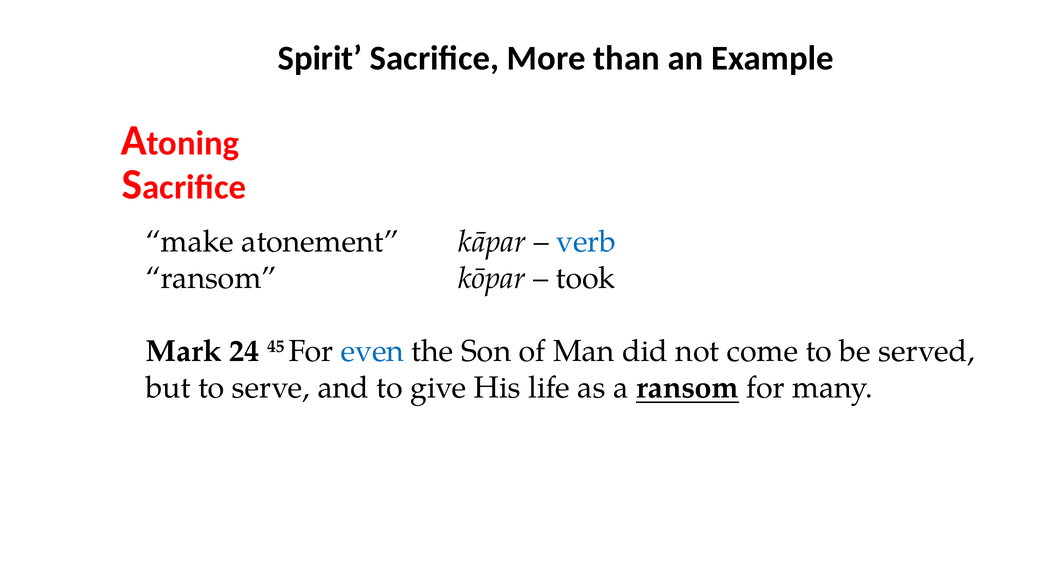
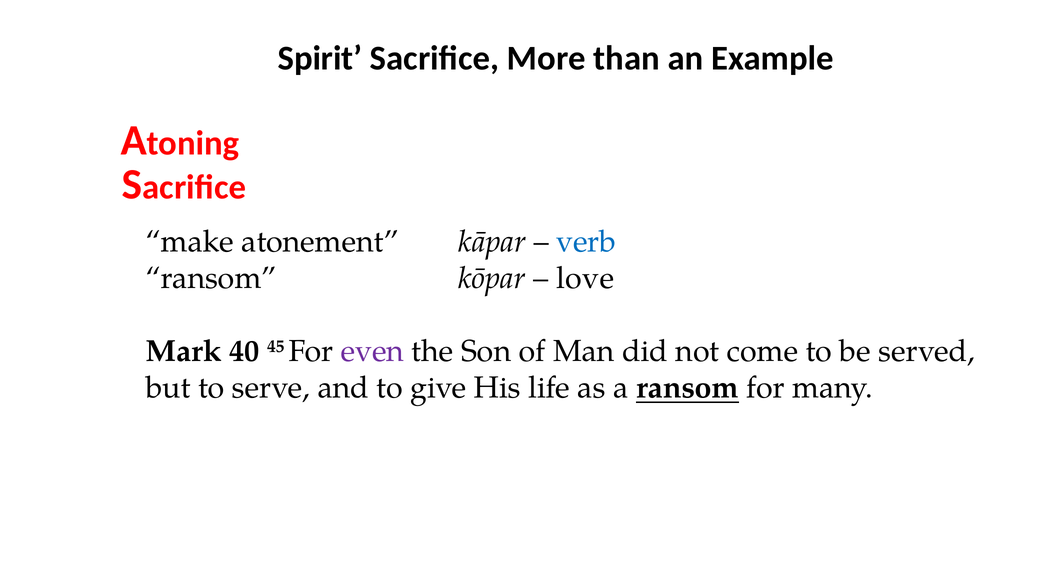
took: took -> love (585, 278)
24: 24 -> 40 (244, 351)
even colour: blue -> purple (372, 351)
